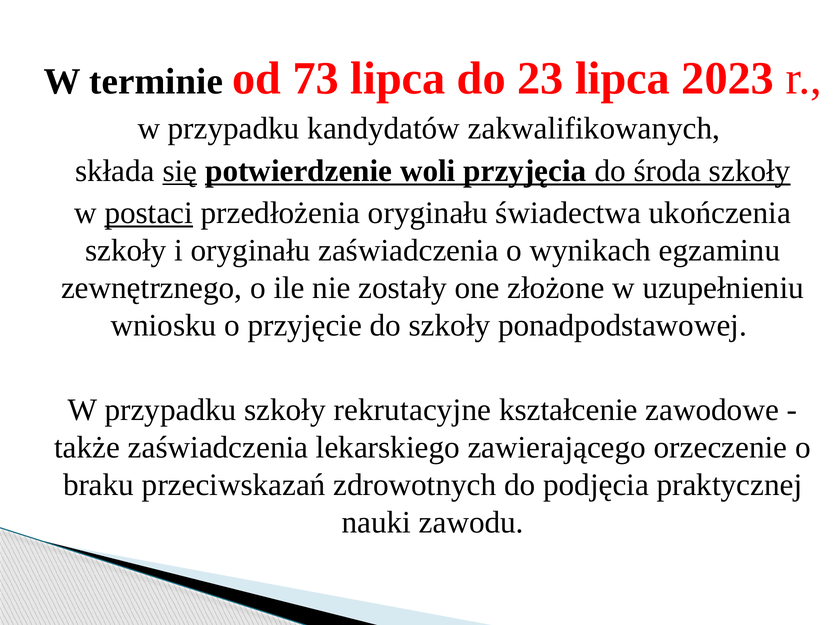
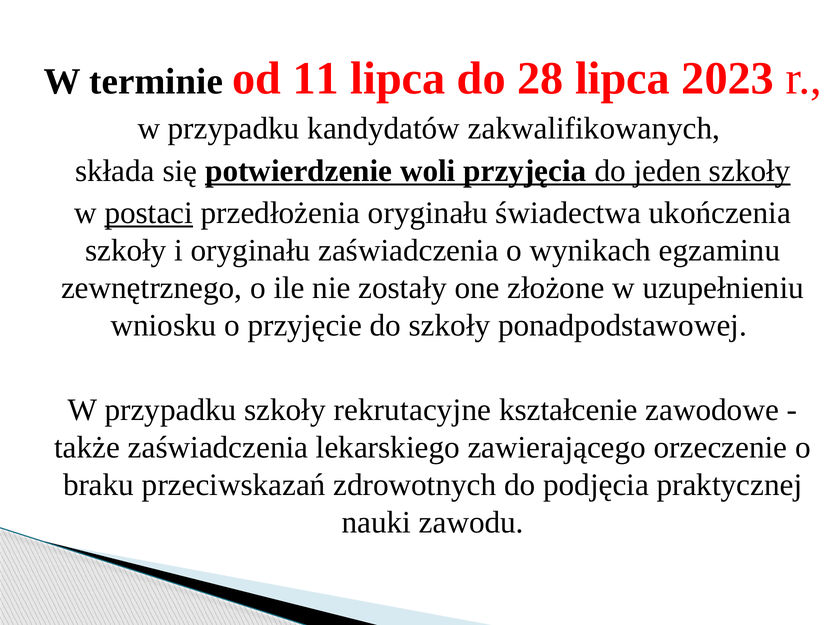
73: 73 -> 11 (316, 78)
23: 23 -> 28 (540, 78)
się underline: present -> none (180, 171)
środa: środa -> jeden (667, 171)
